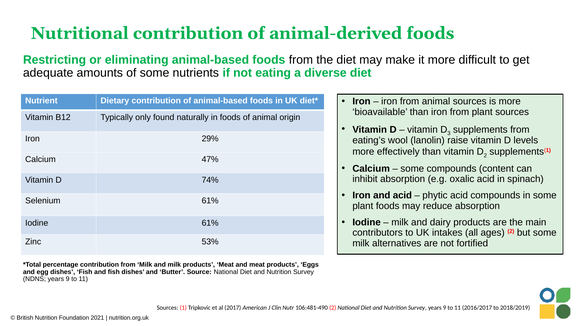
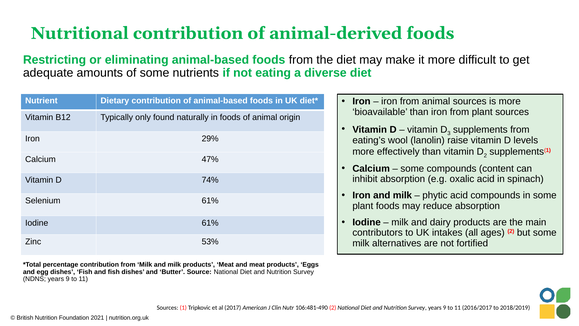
Iron and acid: acid -> milk (402, 195)
